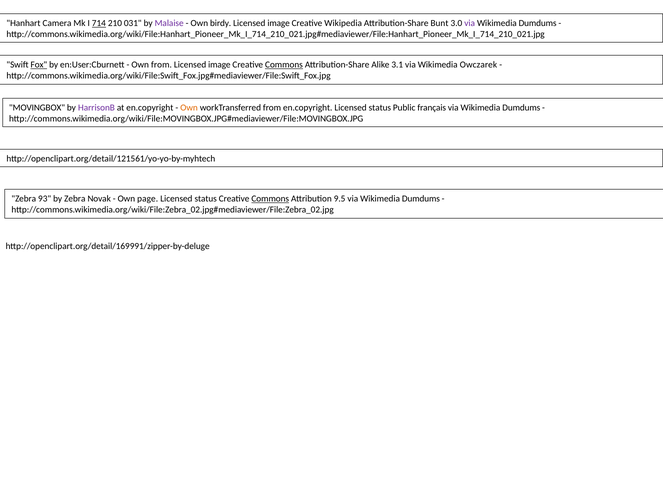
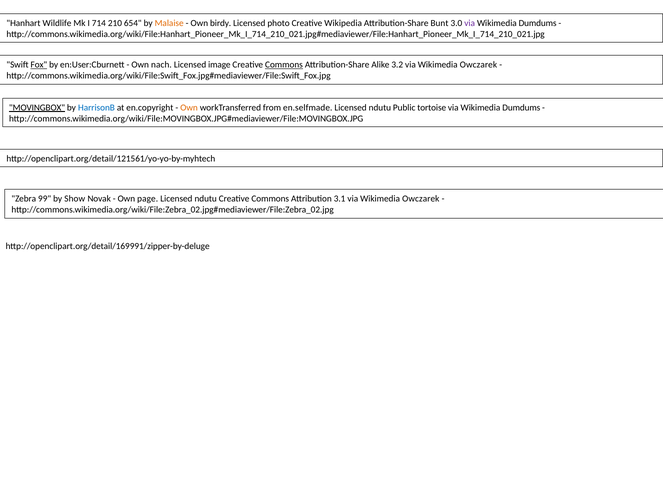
Camera: Camera -> Wildlife (57, 23)
714 underline: present -> none (99, 23)
031: 031 -> 654 (133, 23)
Malaise colour: purple -> orange (169, 23)
image: image -> photo (279, 23)
Own from: from -> nach (161, 65)
3.1: 3.1 -> 3.2 (397, 65)
MOVINGBOX underline: none -> present (37, 108)
HarrisonB colour: purple -> blue (96, 108)
from en.copyright: en.copyright -> en.selfmade (308, 108)
status: status -> ndutu (380, 108)
français: français -> tortoise (432, 108)
93: 93 -> 99 (45, 199)
by Zebra: Zebra -> Show (75, 199)
status: status -> ndutu (206, 199)
Commons underline: present -> none (270, 199)
9.5: 9.5 -> 3.1 (340, 199)
Dumdums: Dumdums -> Owczarek (421, 199)
